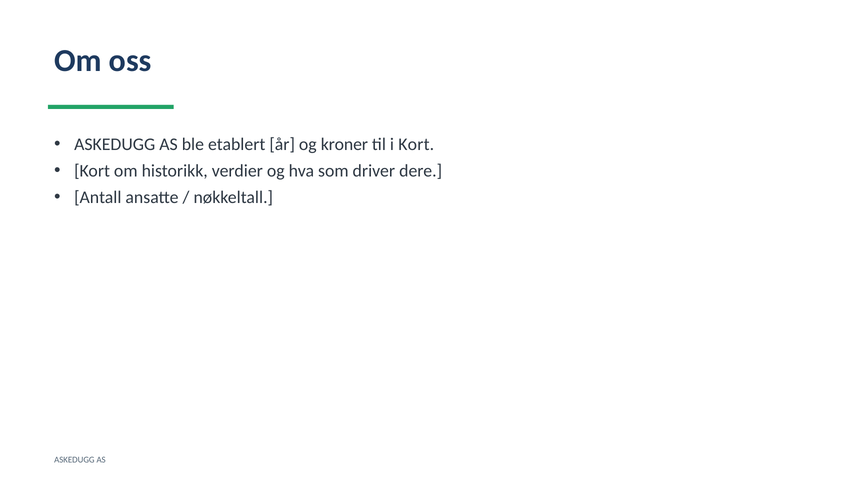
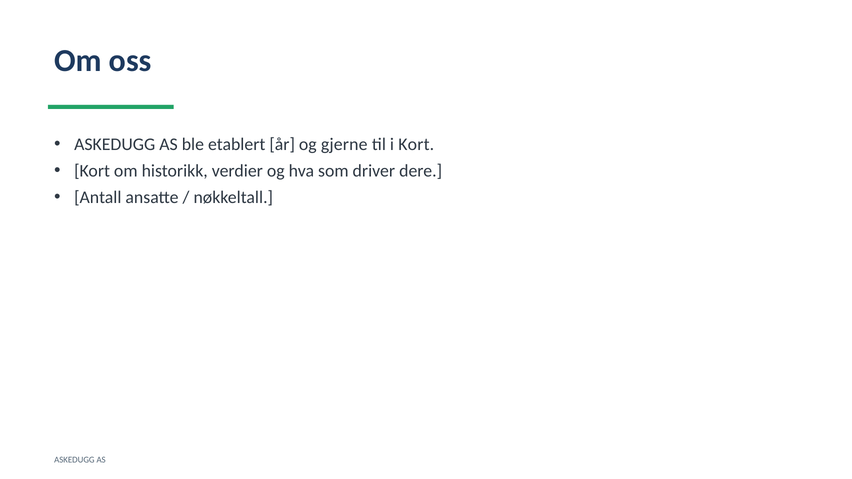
kroner: kroner -> gjerne (344, 144)
